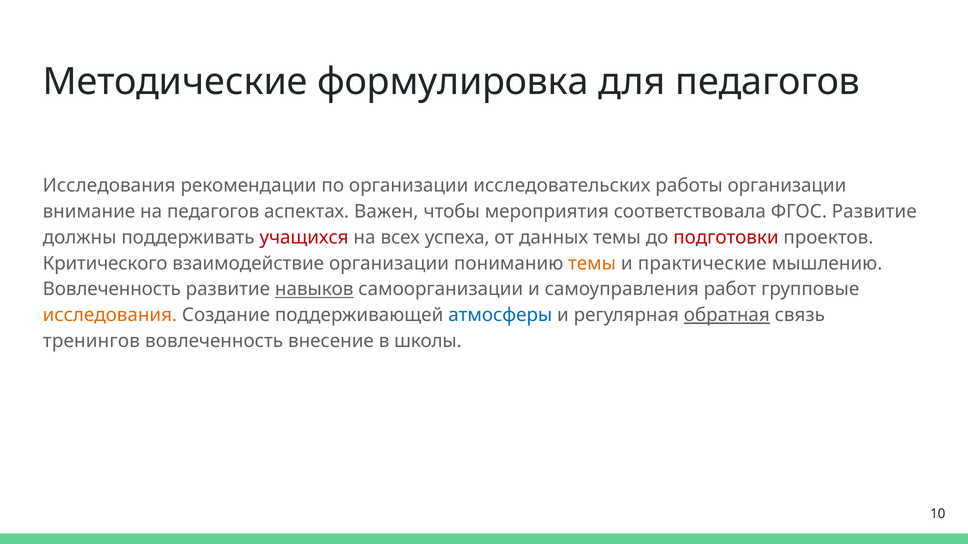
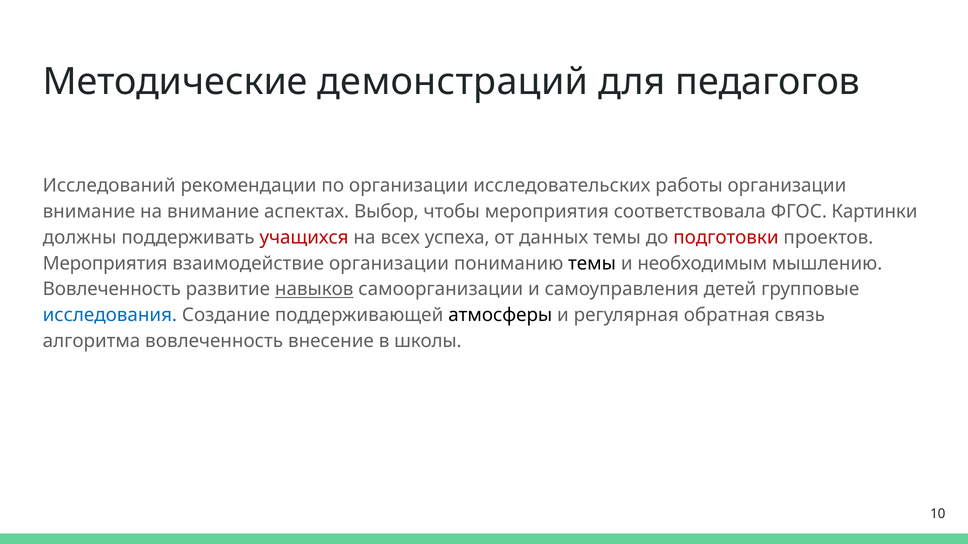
формулировка: формулировка -> демонстраций (453, 82)
Исследования: Исследования -> Исследований (109, 186)
на педагогов: педагогов -> внимание (213, 212)
Важен: Важен -> Выбор (386, 212)
ФГОС Развитие: Развитие -> Картинки (874, 212)
Критического: Критического -> Мероприятия (105, 264)
темы colour: orange -> black (592, 264)
практические: практические -> необходимым (702, 264)
работ: работ -> детей (730, 290)
исследования colour: orange -> blue (110, 315)
атмосферы colour: blue -> black (500, 315)
обратная underline: present -> none (727, 315)
тренингов: тренингов -> алгоритма (92, 341)
